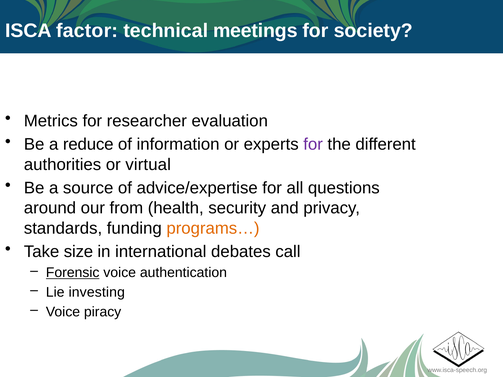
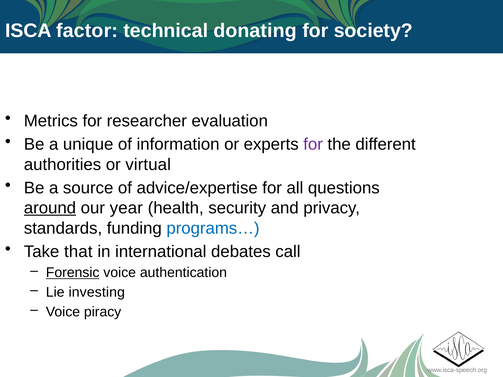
meetings: meetings -> donating (255, 31)
reduce: reduce -> unique (88, 145)
around underline: none -> present (50, 208)
from: from -> year (126, 208)
programs… colour: orange -> blue (213, 228)
size: size -> that (78, 252)
